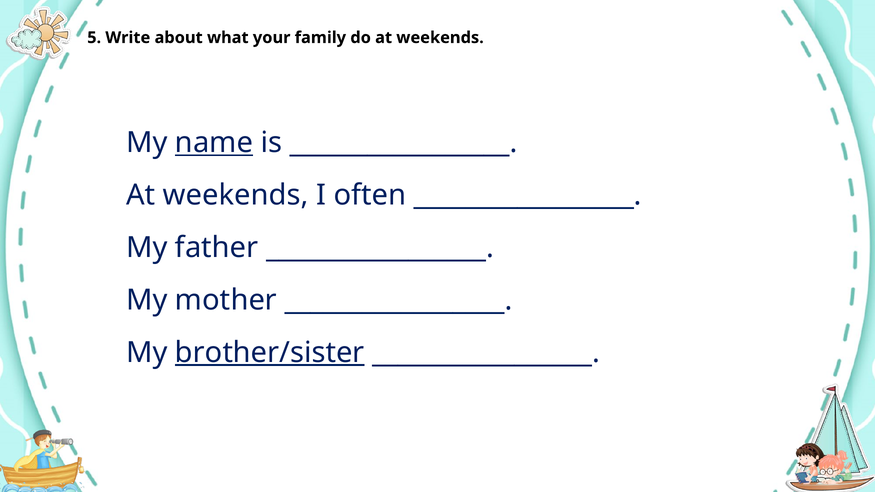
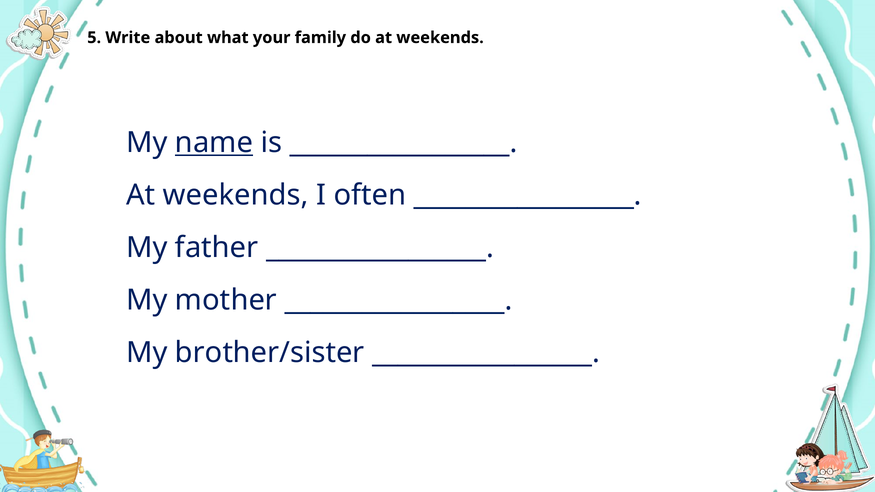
brother/sister underline: present -> none (270, 353)
